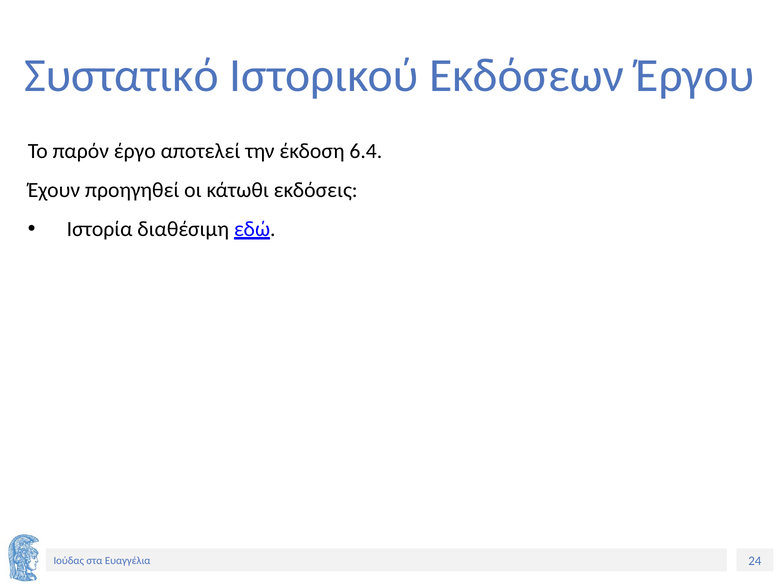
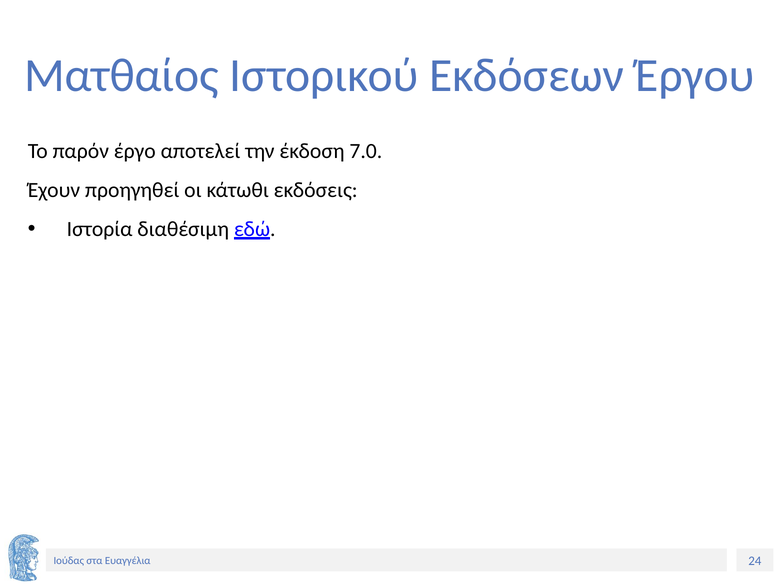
Συστατικό: Συστατικό -> Ματθαίος (121, 75)
6.4: 6.4 -> 7.0 (366, 151)
